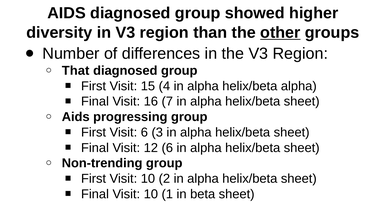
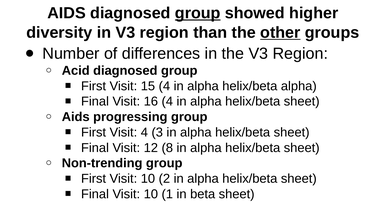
group underline: none -> present (198, 13)
That: That -> Acid (76, 71)
16 7: 7 -> 4 (167, 102)
Visit 6: 6 -> 4 (144, 132)
12 6: 6 -> 8 (167, 148)
